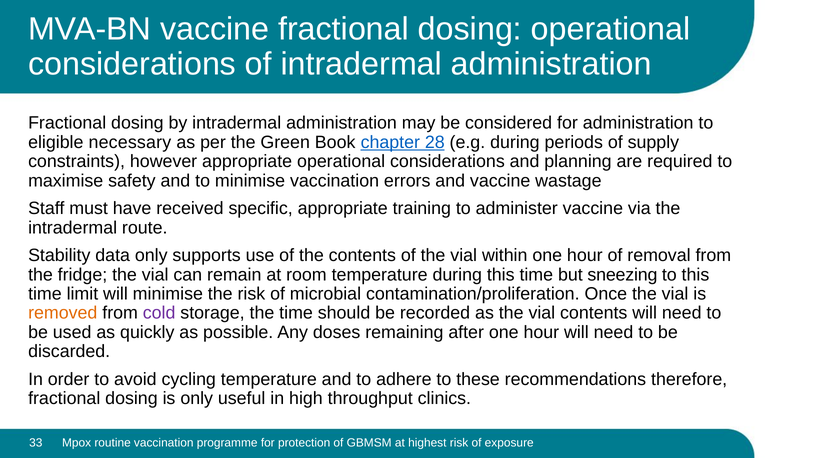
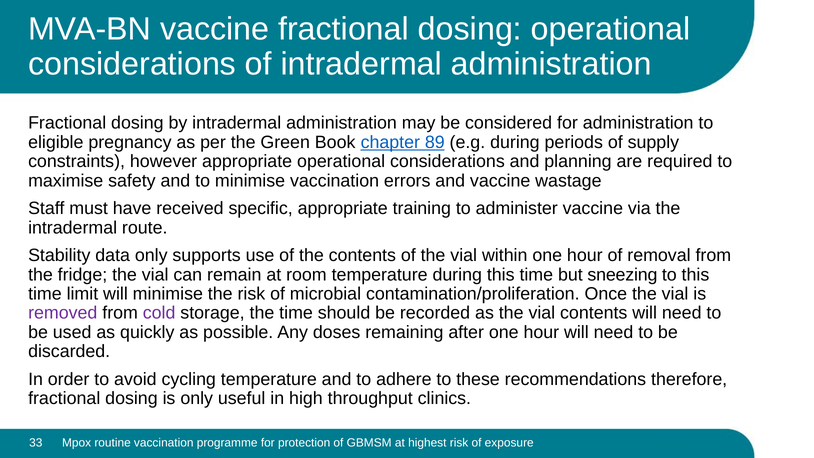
necessary: necessary -> pregnancy (130, 142)
28: 28 -> 89 (435, 142)
removed colour: orange -> purple (63, 313)
